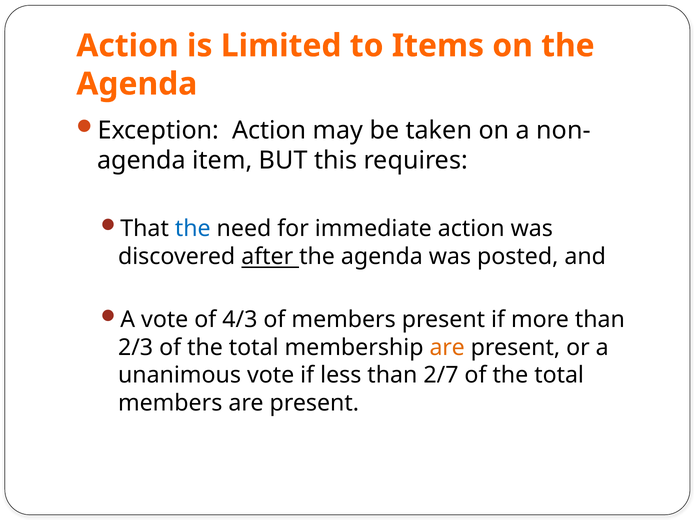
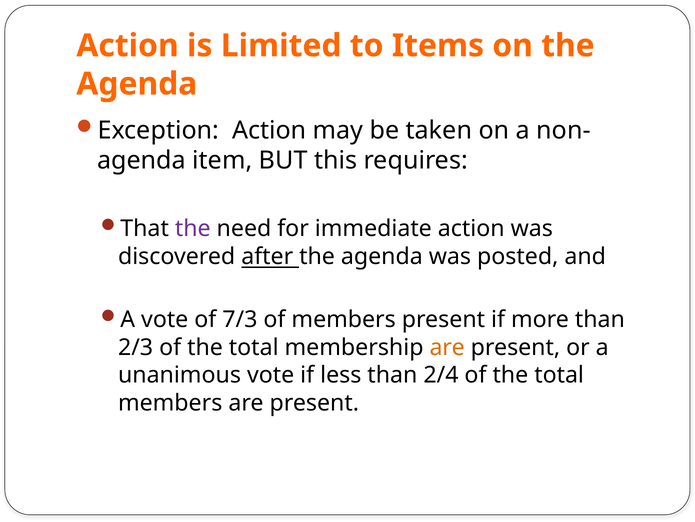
the colour: blue -> purple (193, 228)
4/3: 4/3 -> 7/3 (240, 319)
2/7: 2/7 -> 2/4 (441, 375)
